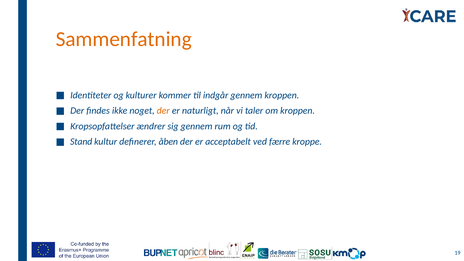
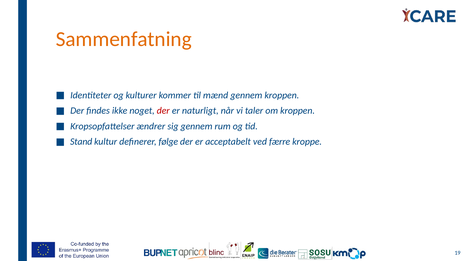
indgår: indgår -> mænd (216, 95)
der colour: orange -> red (163, 111)
åben: åben -> følge (168, 142)
